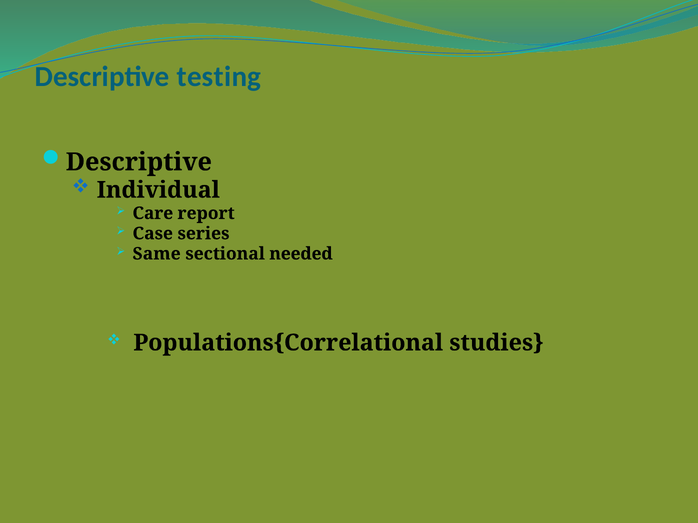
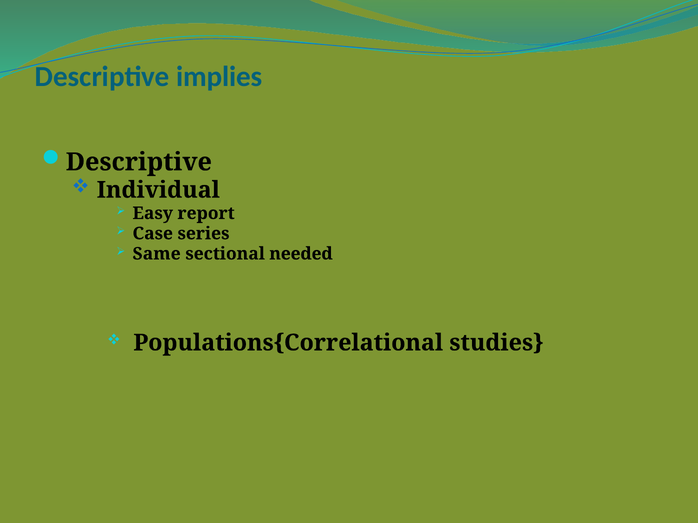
testing: testing -> implies (219, 77)
Care: Care -> Easy (153, 213)
